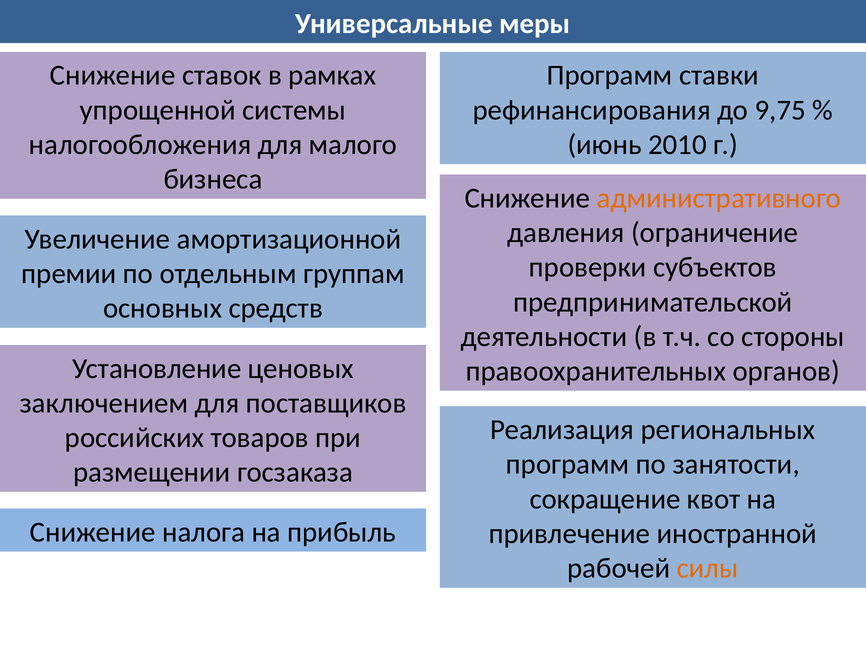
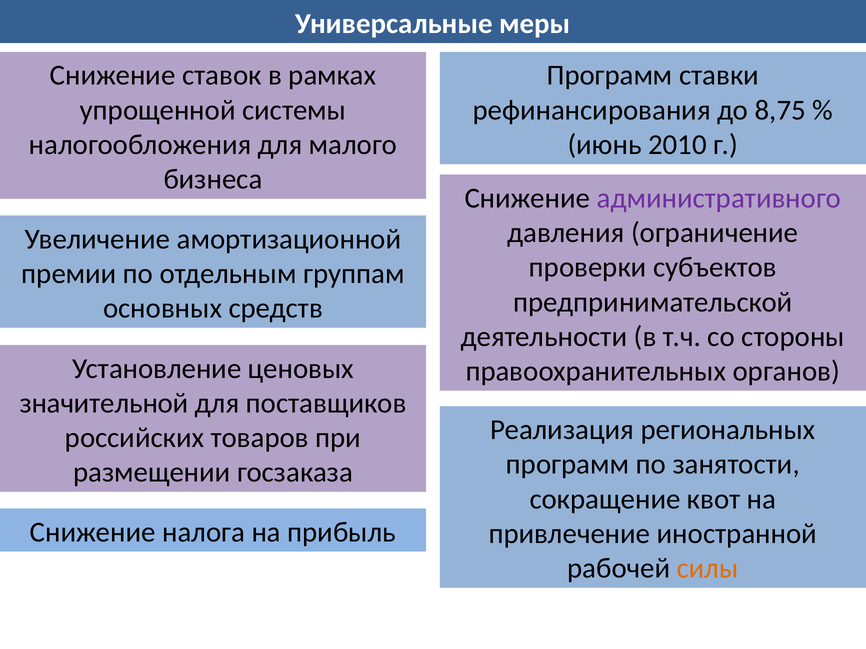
9,75: 9,75 -> 8,75 (780, 110)
административного colour: orange -> purple (719, 198)
заключением: заключением -> значительной (104, 403)
